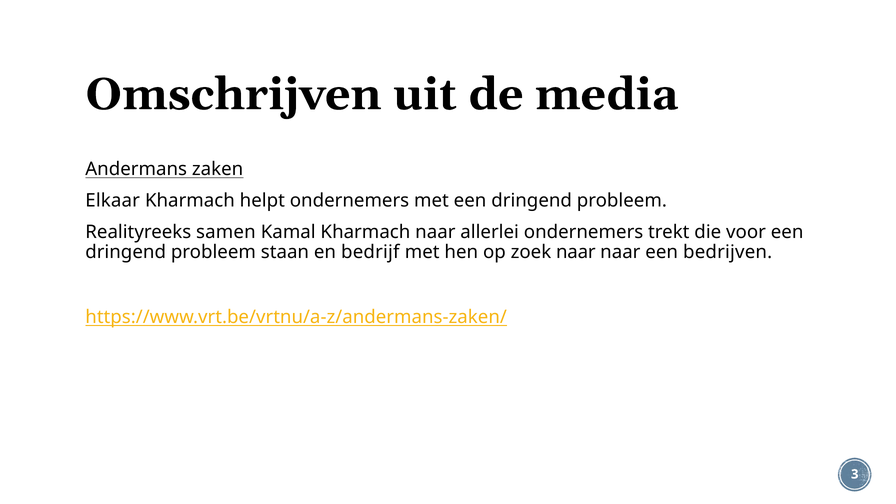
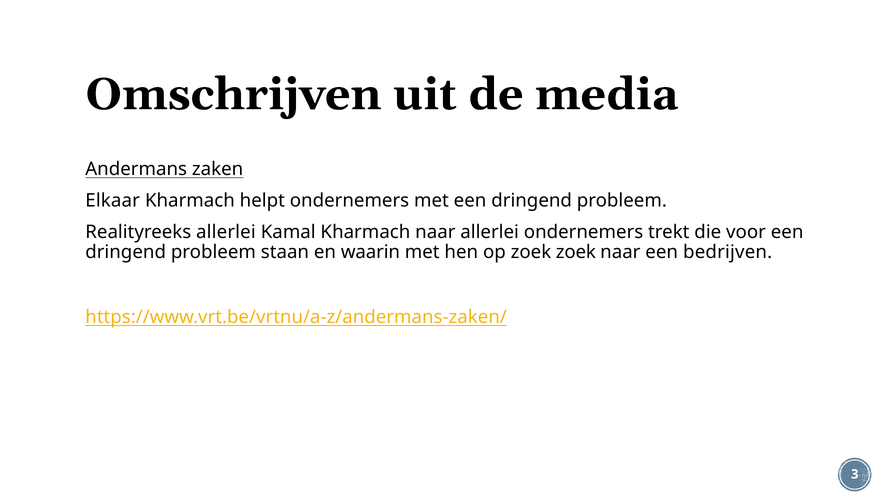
Realityreeks samen: samen -> allerlei (226, 232)
bedrijf: bedrijf -> waarin (370, 252)
zoek naar: naar -> zoek (576, 252)
